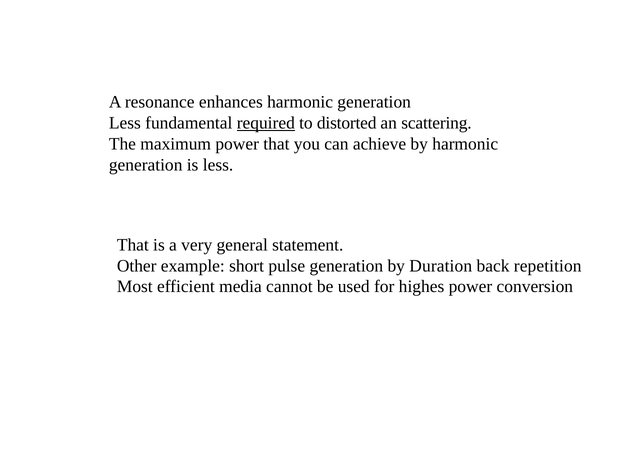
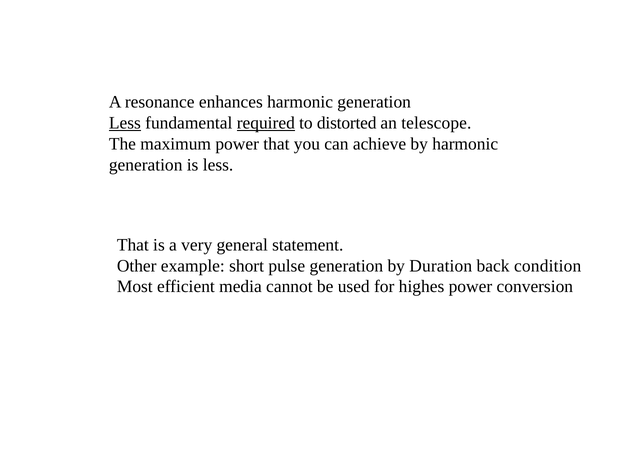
Less underline: none -> present (125, 123)
scattering: scattering -> telescope (436, 123)
repetition: repetition -> condition (548, 265)
